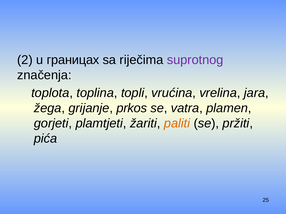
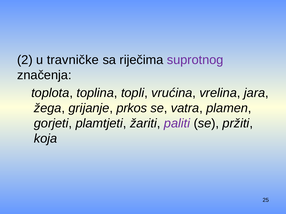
границах: границах -> travničke (73, 60)
paliti colour: orange -> purple (177, 124)
pića: pića -> koja (46, 139)
